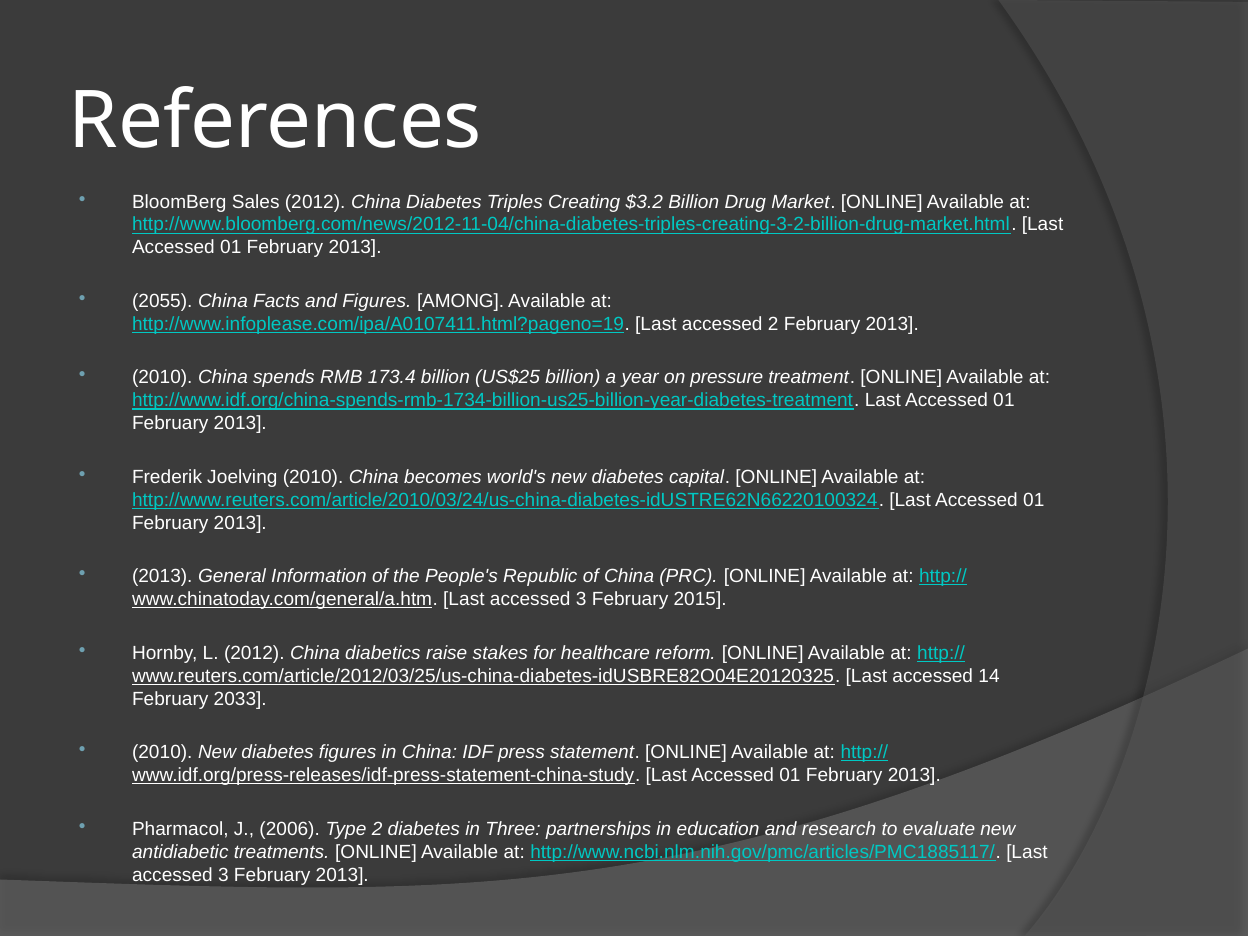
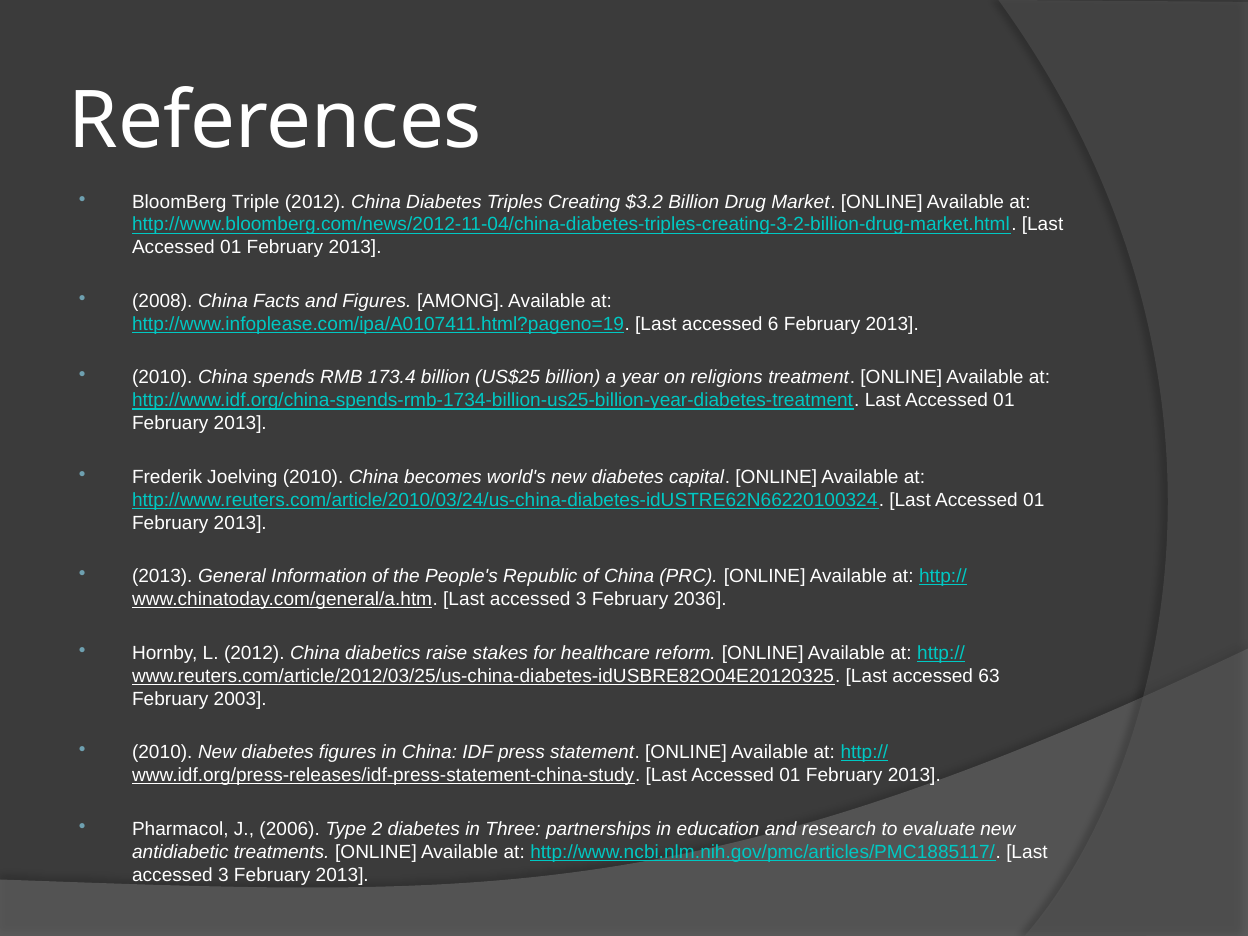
Sales: Sales -> Triple (256, 202)
2055: 2055 -> 2008 (162, 301)
accessed 2: 2 -> 6 (773, 324)
pressure: pressure -> religions (727, 378)
2015: 2015 -> 2036 (700, 600)
14: 14 -> 63 (989, 676)
2033: 2033 -> 2003 (240, 699)
